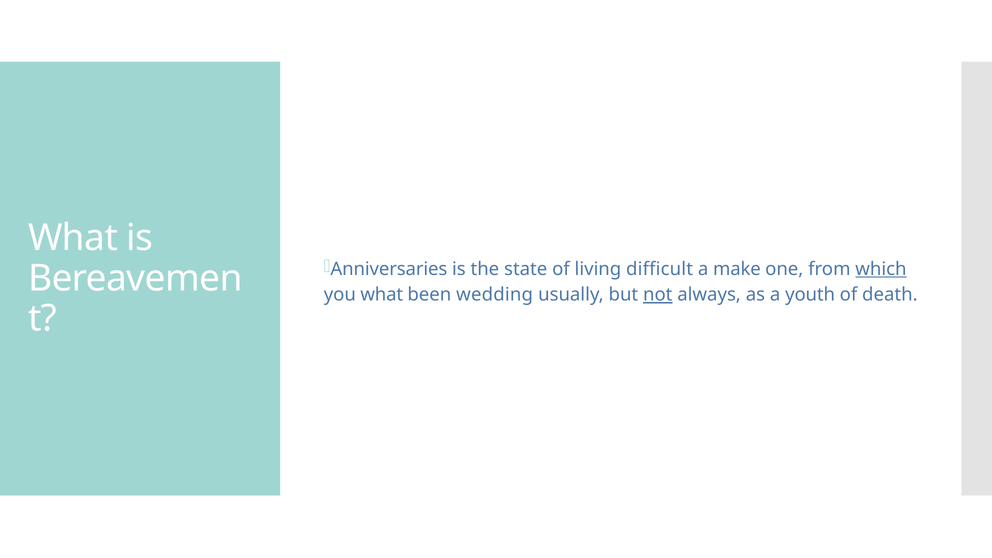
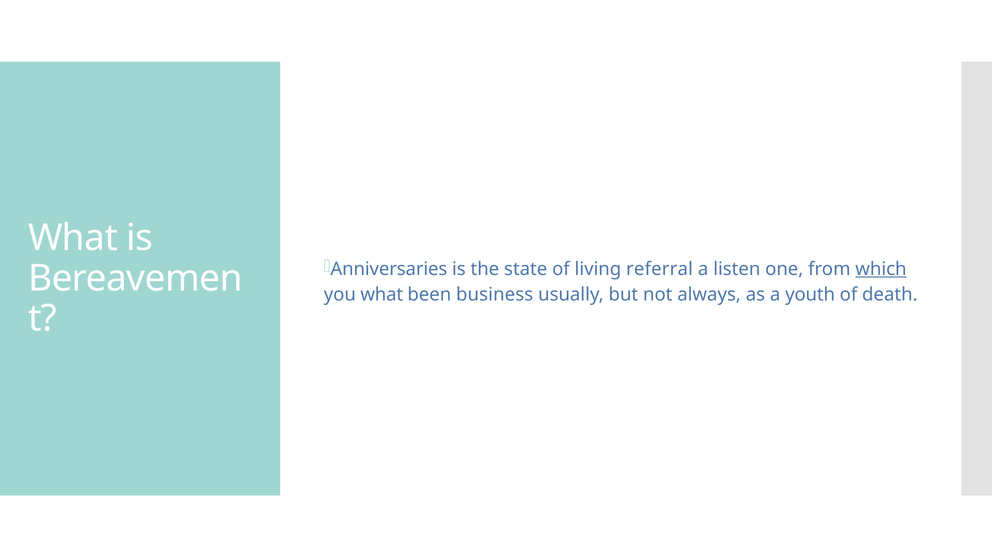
difficult: difficult -> referral (660, 269)
make: make -> listen (737, 269)
wedding: wedding -> business (495, 295)
not underline: present -> none (658, 295)
